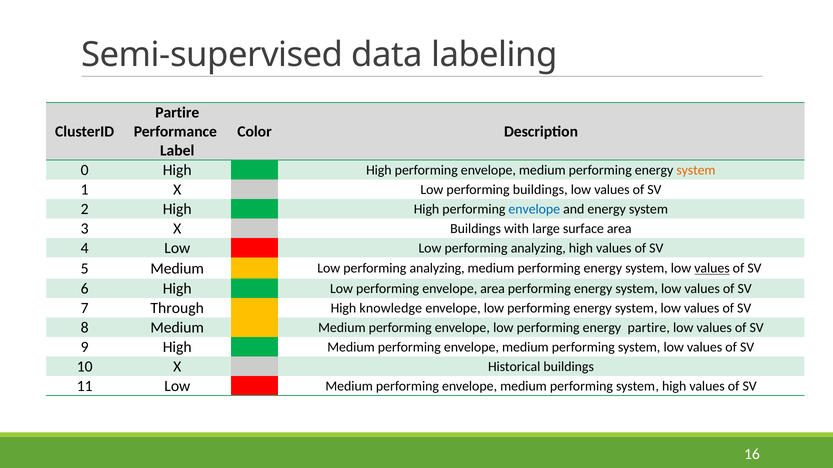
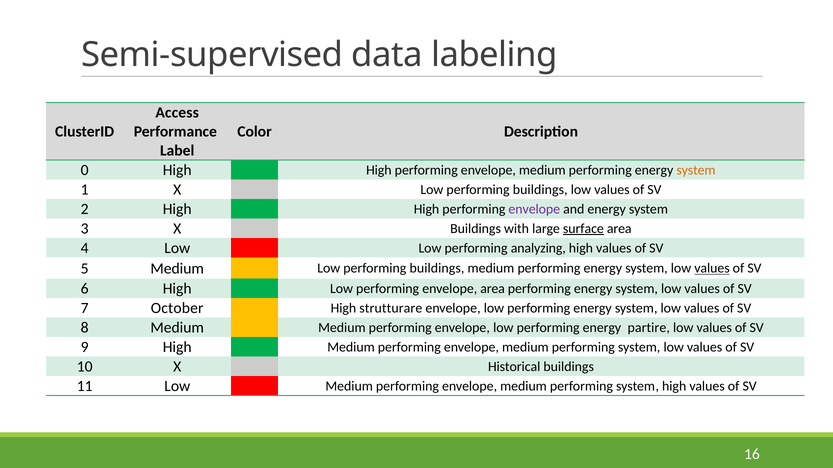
Partire: Partire -> Access (177, 113)
envelope colour: blue -> purple (534, 209)
surface underline: none -> present (583, 229)
Medium Low performing analyzing: analyzing -> buildings (437, 269)
Through: Through -> October (177, 309)
knowledge: knowledge -> strutturare (391, 309)
